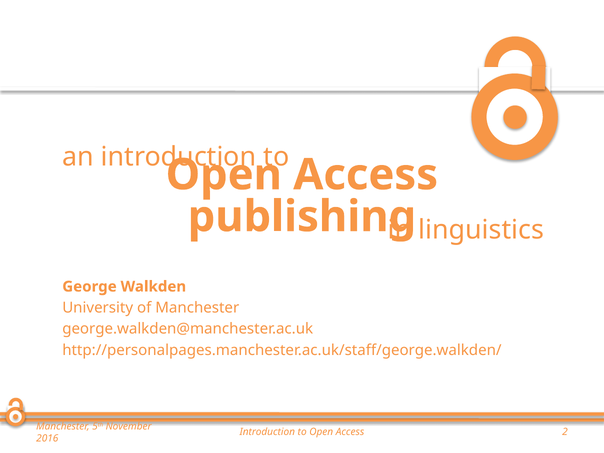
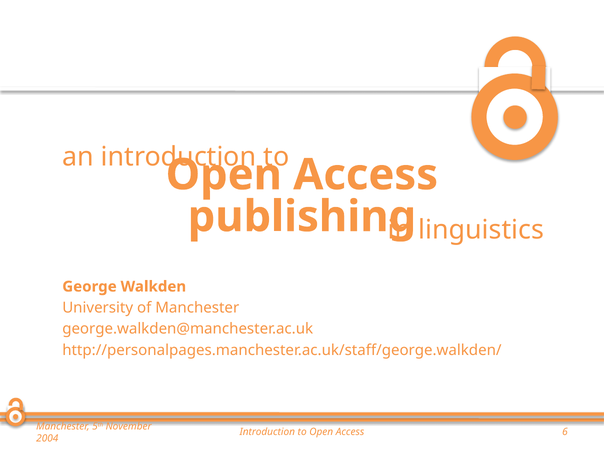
2: 2 -> 6 (565, 432)
2016: 2016 -> 2004 (47, 439)
